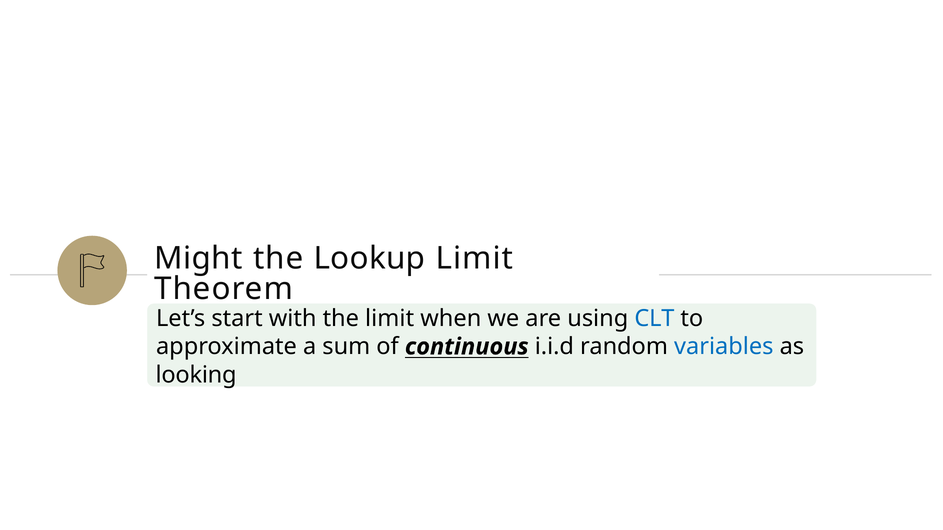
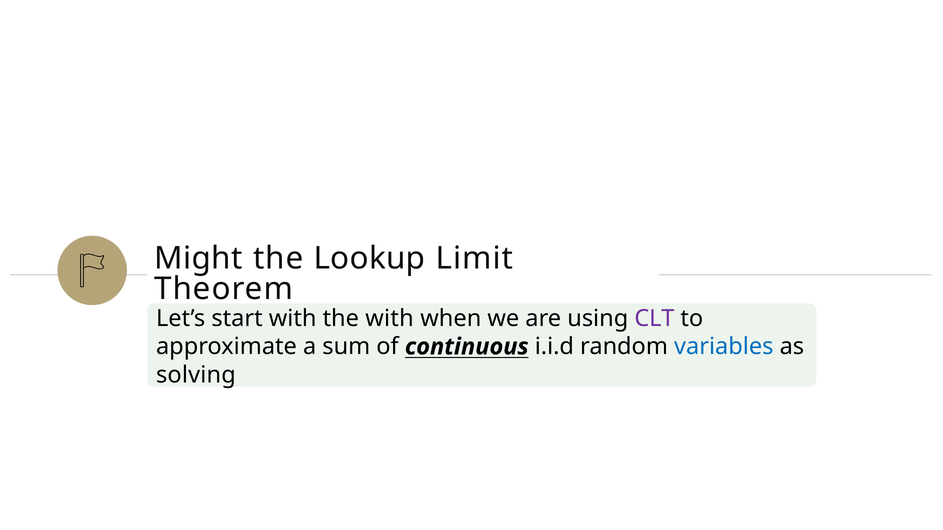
the limit: limit -> with (390, 319)
CLT colour: blue -> purple (654, 319)
looking: looking -> solving (196, 375)
